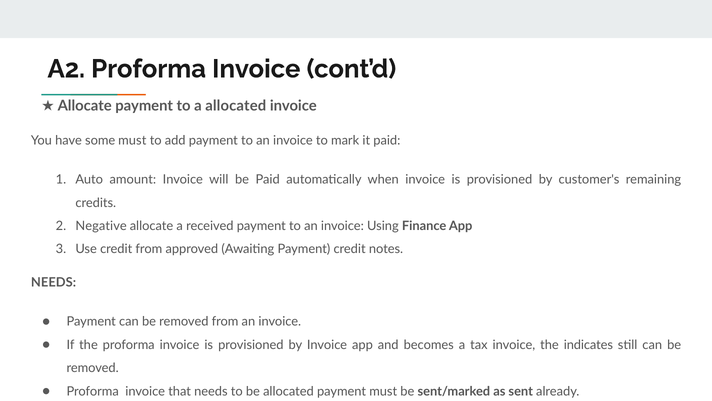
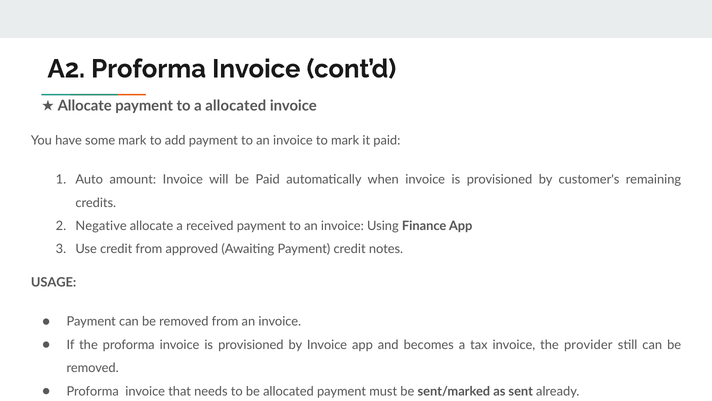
some must: must -> mark (132, 140)
NEEDS: NEEDS -> USAGE (54, 282)
indicates: indicates -> provider (588, 344)
